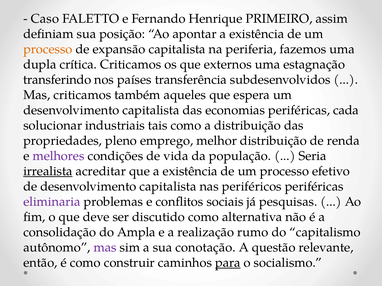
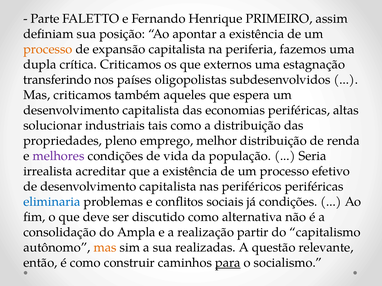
Caso: Caso -> Parte (45, 19)
transferência: transferência -> oligopolistas (191, 80)
cada: cada -> altas (346, 110)
irrealista underline: present -> none (48, 171)
eliminaria colour: purple -> blue (52, 202)
já pesquisas: pesquisas -> condições (288, 202)
rumo: rumo -> partir (253, 233)
mas colour: purple -> orange (105, 248)
conotação: conotação -> realizadas (206, 248)
